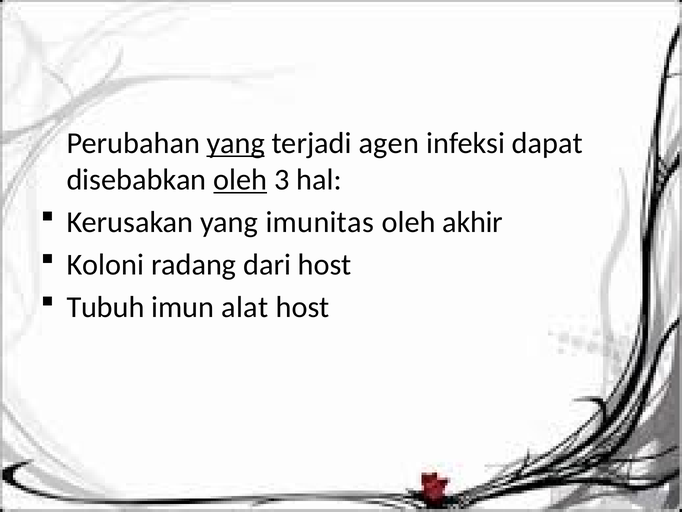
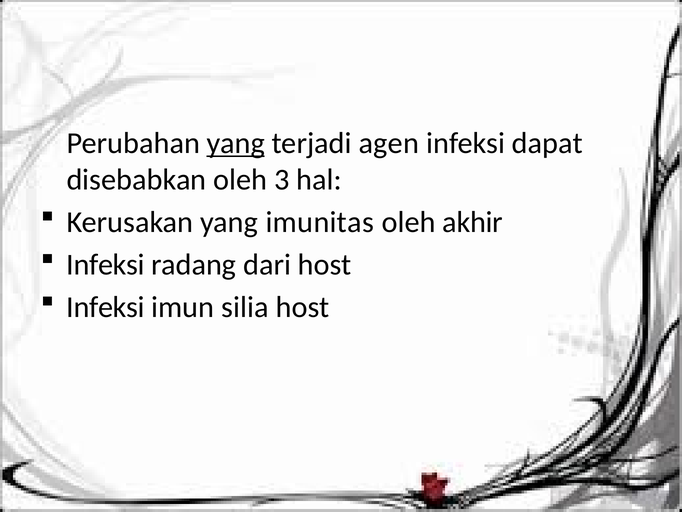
oleh underline: present -> none (240, 179)
Koloni: Koloni -> Infeksi (106, 264)
Tubuh: Tubuh -> Infeksi (106, 307)
alat: alat -> silia (245, 307)
